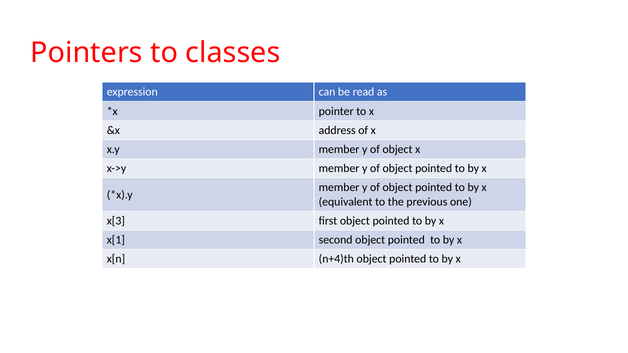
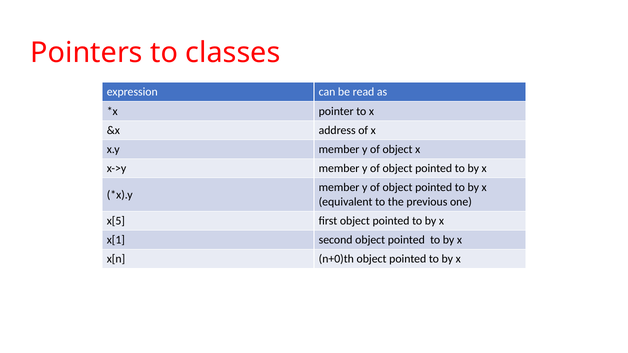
x[3: x[3 -> x[5 (116, 221)
n+4)th: n+4)th -> n+0)th (336, 259)
